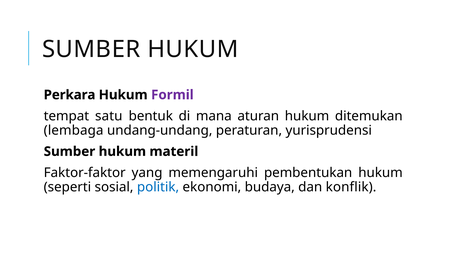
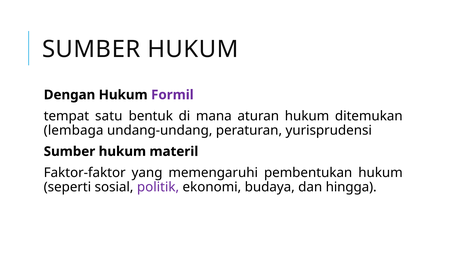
Perkara: Perkara -> Dengan (69, 95)
politik colour: blue -> purple (158, 187)
konflik: konflik -> hingga (351, 187)
